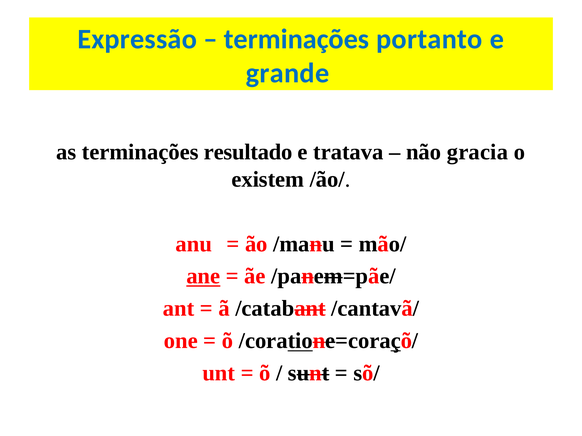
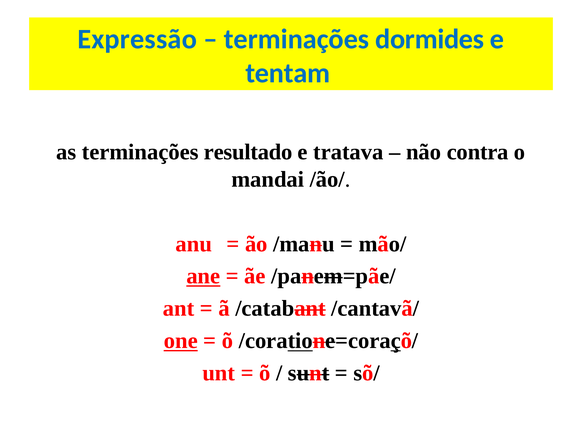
portanto: portanto -> dormides (430, 39)
grande: grande -> tentam (288, 73)
gracia: gracia -> contra (478, 152)
existem: existem -> mandai (268, 179)
one underline: none -> present (181, 341)
